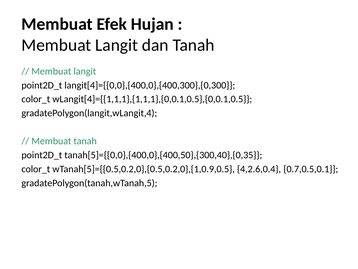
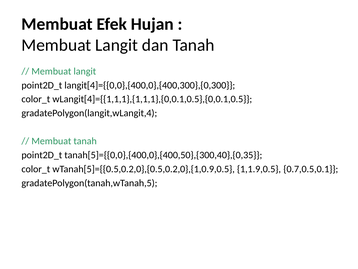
4,2.6,0.4: 4,2.6,0.4 -> 1,1.9,0.5 (259, 169)
